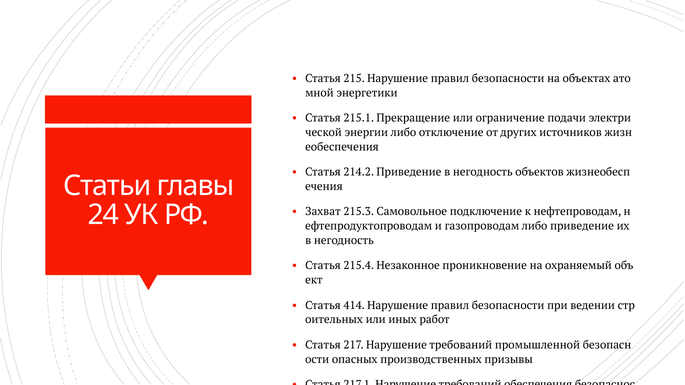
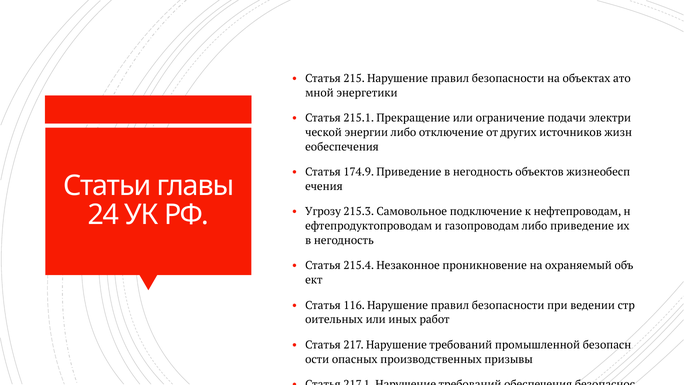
214.2: 214.2 -> 174.9 (359, 172)
Захват: Захват -> Угрозу (323, 212)
414: 414 -> 116 (354, 306)
